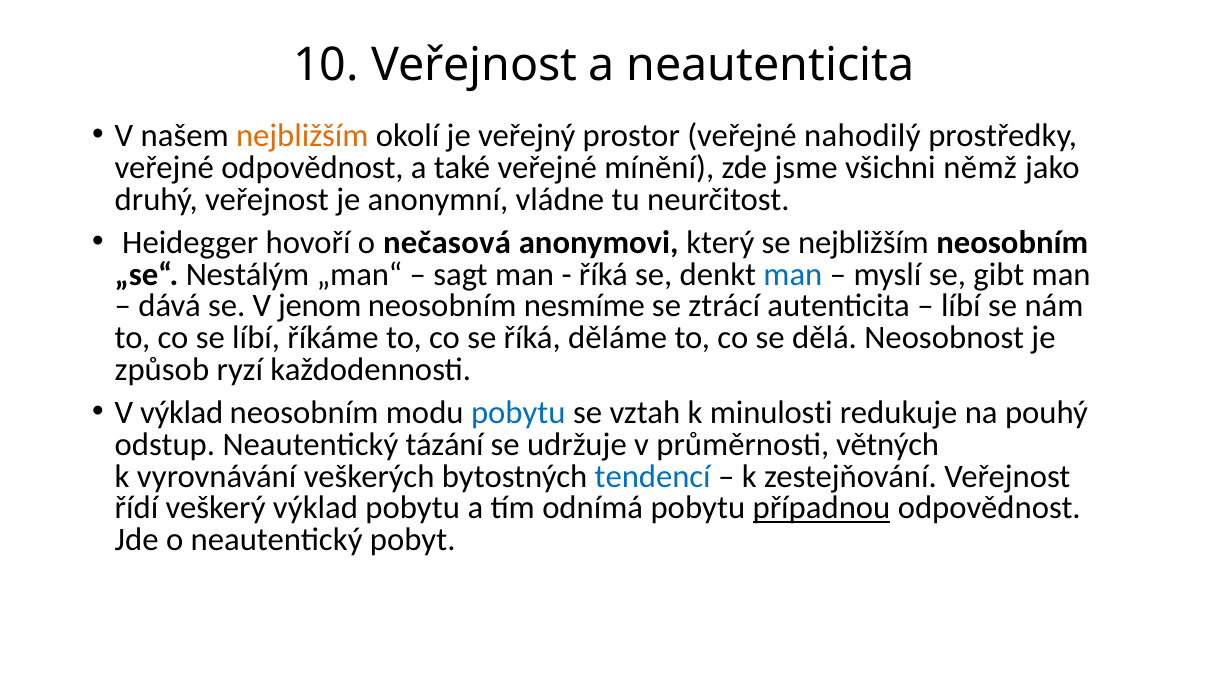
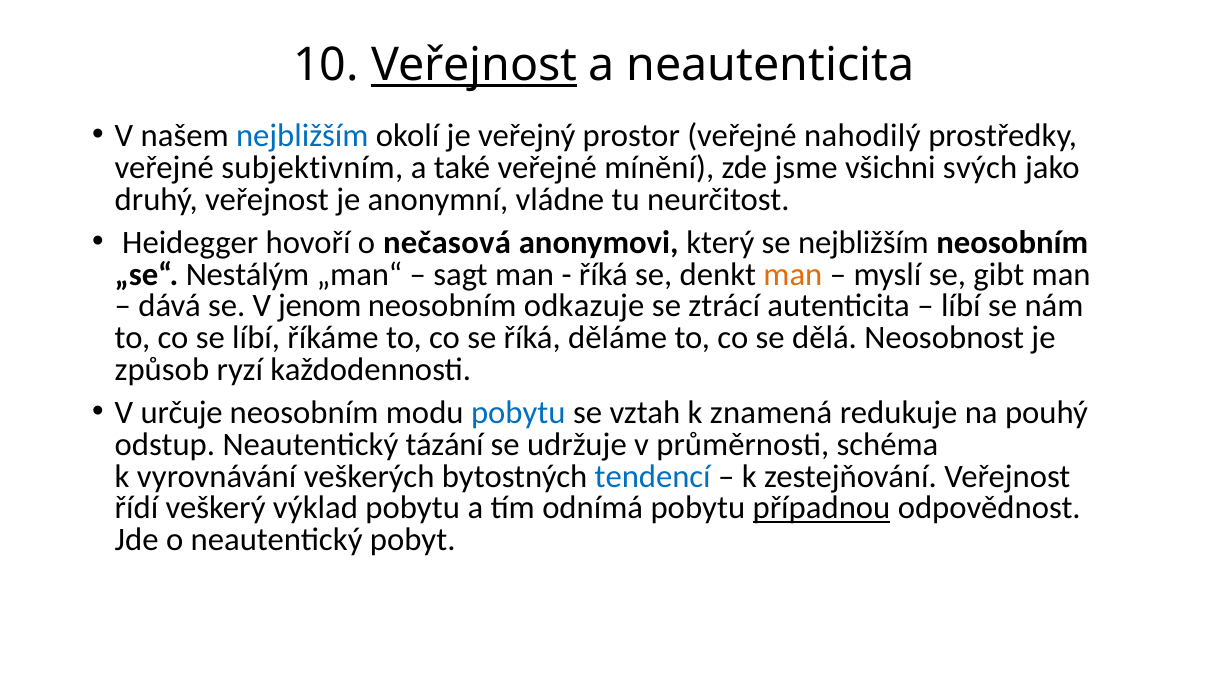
Veřejnost underline: none -> present (474, 66)
nejbližším colour: orange -> blue (302, 136)
veřejné odpovědnost: odpovědnost -> subjektivním (312, 168)
němž: němž -> svých (980, 168)
man colour: blue -> orange (793, 275)
nesmíme: nesmíme -> odkazuje (584, 306)
V výklad: výklad -> určuje (182, 413)
minulosti: minulosti -> znamená (771, 413)
větných: větných -> schéma (887, 445)
